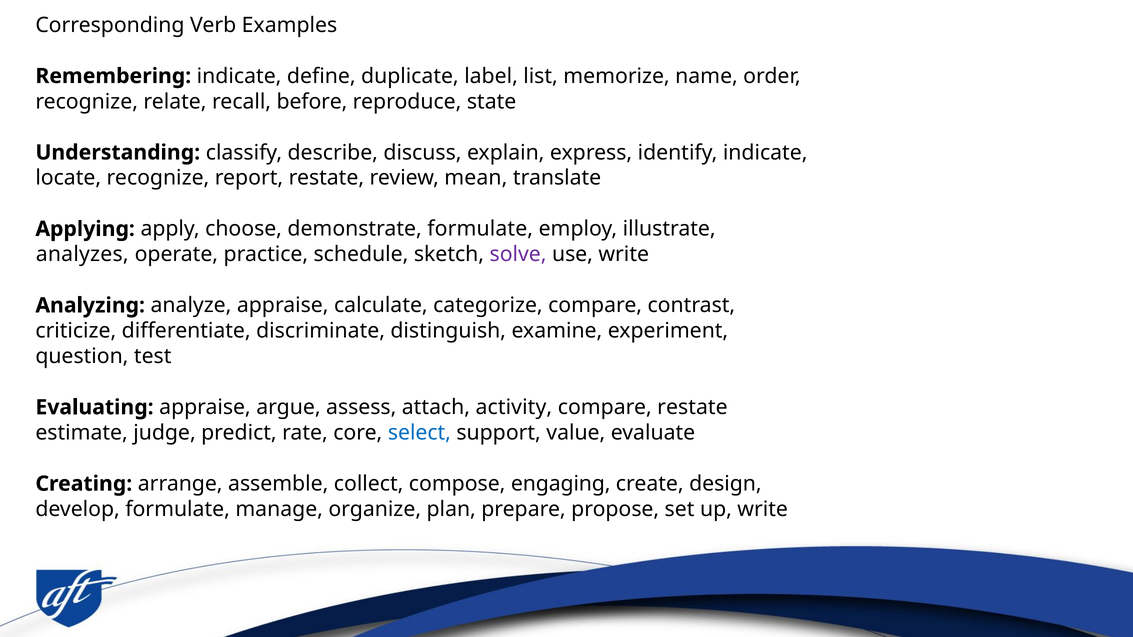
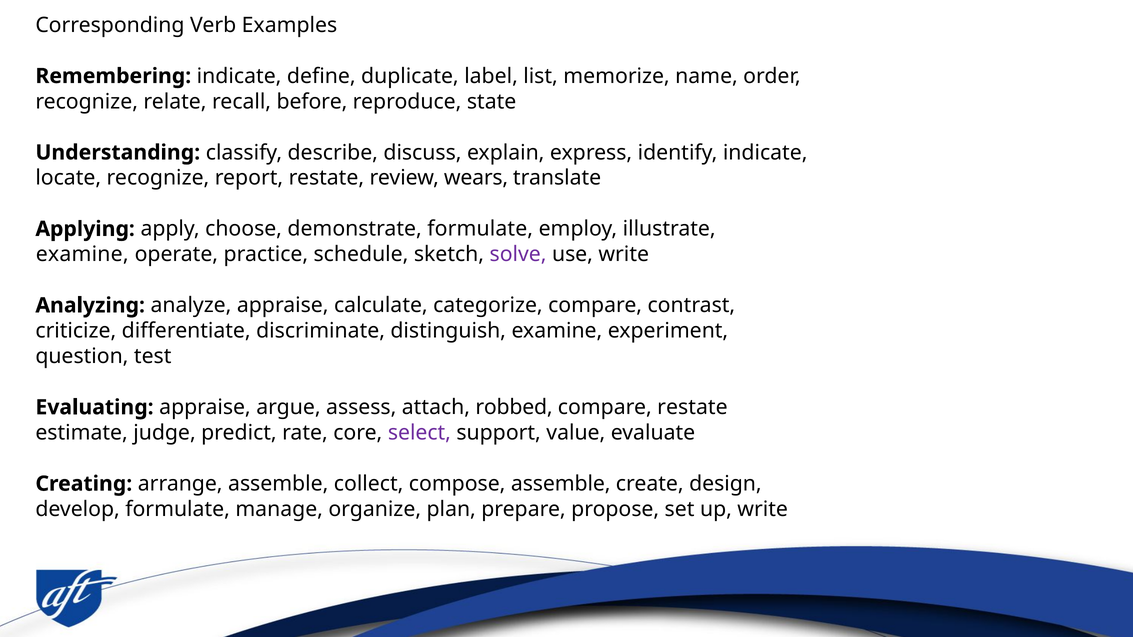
mean: mean -> wears (476, 178)
analyzes: analyzes -> examine (82, 255)
activity: activity -> robbed (514, 407)
select colour: blue -> purple (419, 433)
compose engaging: engaging -> assemble (561, 484)
